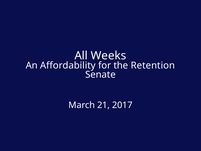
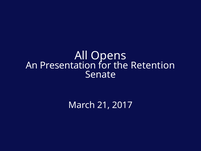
Weeks: Weeks -> Opens (108, 56)
Affordability: Affordability -> Presentation (68, 65)
